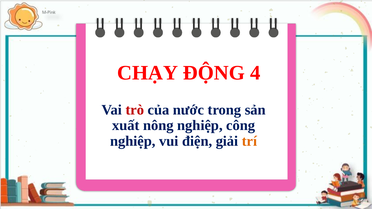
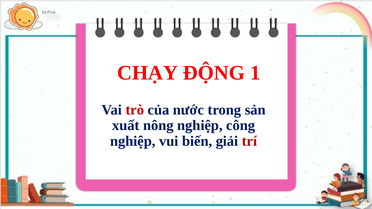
4: 4 -> 1 (255, 73)
điện: điện -> biến (197, 141)
trí colour: orange -> red (249, 141)
